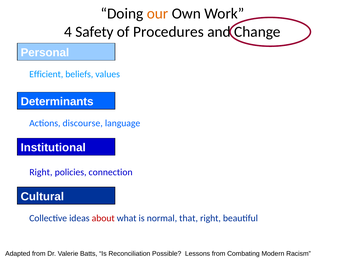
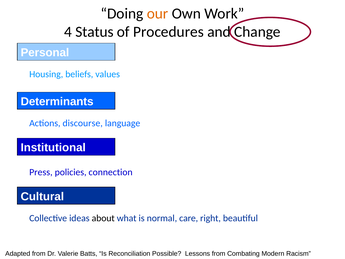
Safety: Safety -> Status (94, 32)
Efficient: Efficient -> Housing (46, 74)
Right: Right -> Press (41, 172)
about colour: red -> black (103, 218)
that: that -> care (189, 218)
